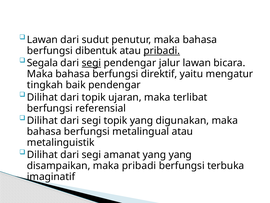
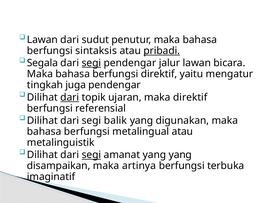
dibentuk: dibentuk -> sintaksis (96, 51)
baik: baik -> juga (76, 85)
dari underline: none -> present (70, 97)
maka terlibat: terlibat -> direktif (190, 97)
segi topik: topik -> balik (115, 120)
segi underline: none -> present (91, 154)
maka pribadi: pribadi -> artinya (139, 165)
